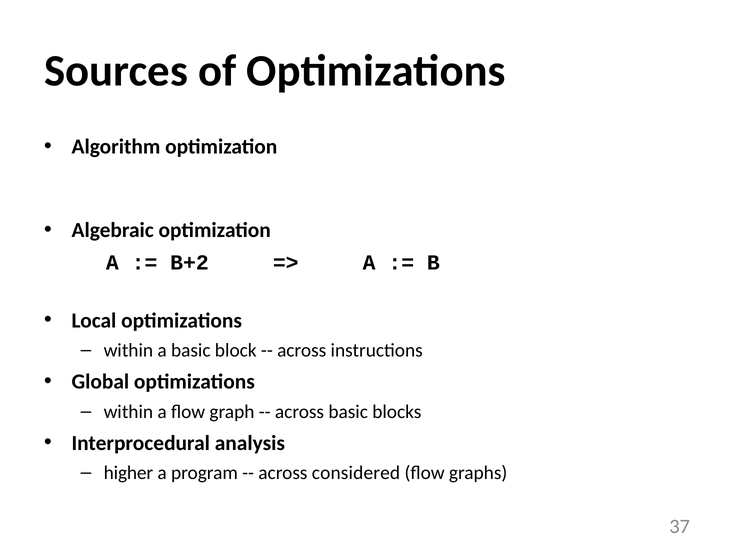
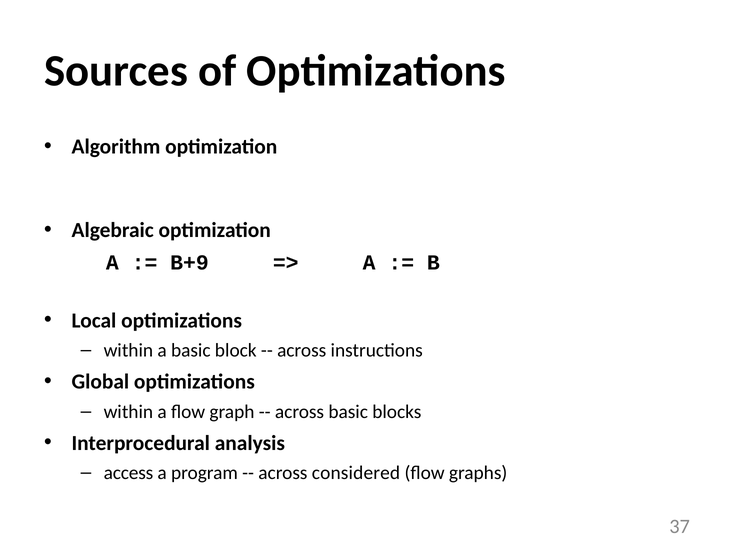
B+2: B+2 -> B+9 (189, 262)
higher: higher -> access (128, 473)
